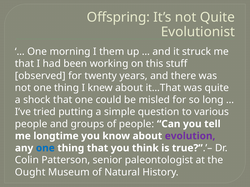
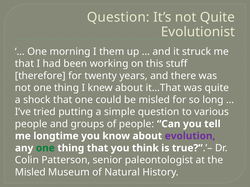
Offspring: Offspring -> Question (118, 17)
observed: observed -> therefore (40, 76)
one colour: blue -> green (45, 148)
Ought: Ought -> Misled (30, 173)
